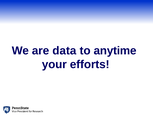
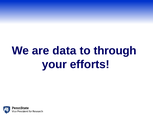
anytime: anytime -> through (115, 51)
